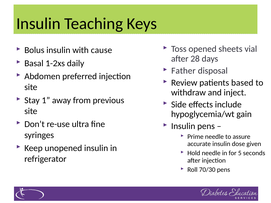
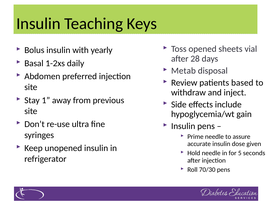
cause: cause -> yearly (102, 50)
Father: Father -> Metab (183, 71)
